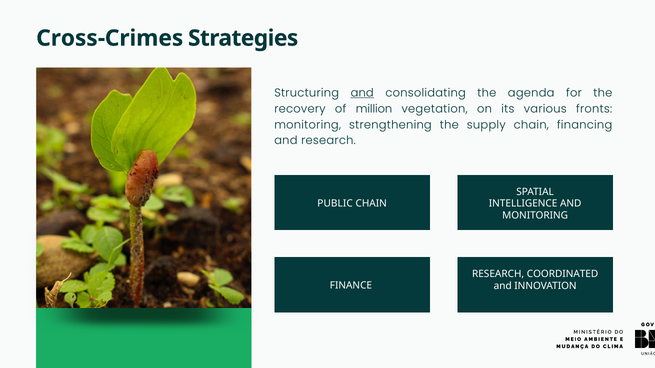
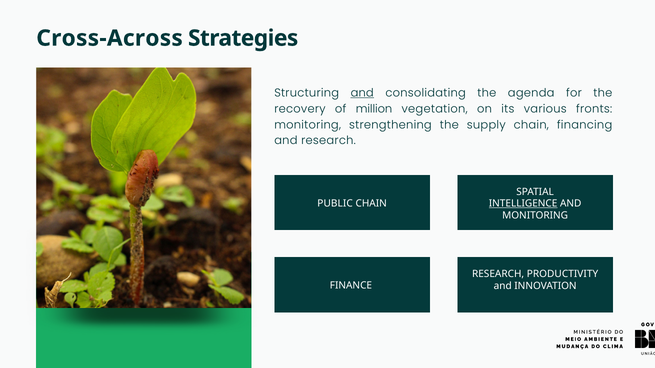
Cross-Crimes: Cross-Crimes -> Cross-Across (110, 38)
INTELLIGENCE underline: none -> present (523, 204)
COORDINATED: COORDINATED -> PRODUCTIVITY (563, 274)
